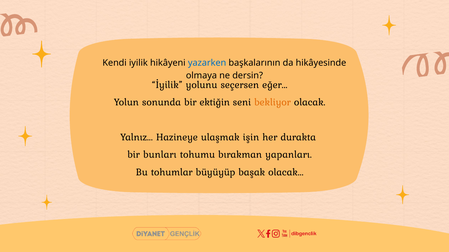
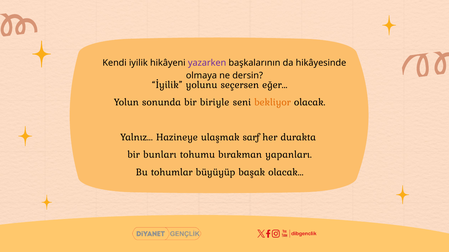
yazarken colour: blue -> purple (207, 63)
ektiğin: ektiğin -> biriyle (215, 102)
işin: işin -> sarf (251, 137)
